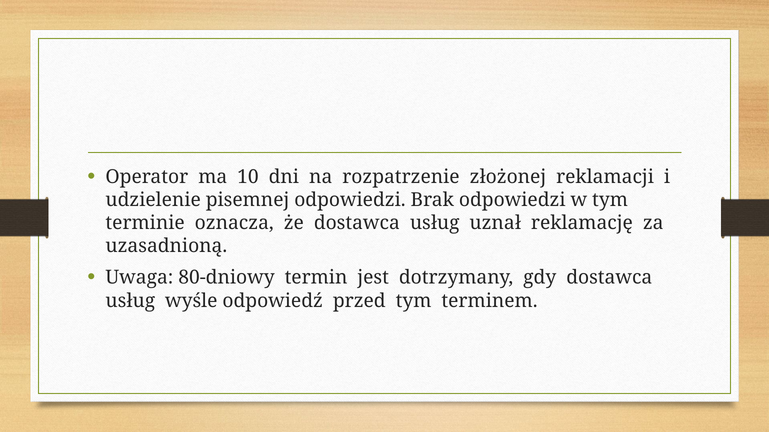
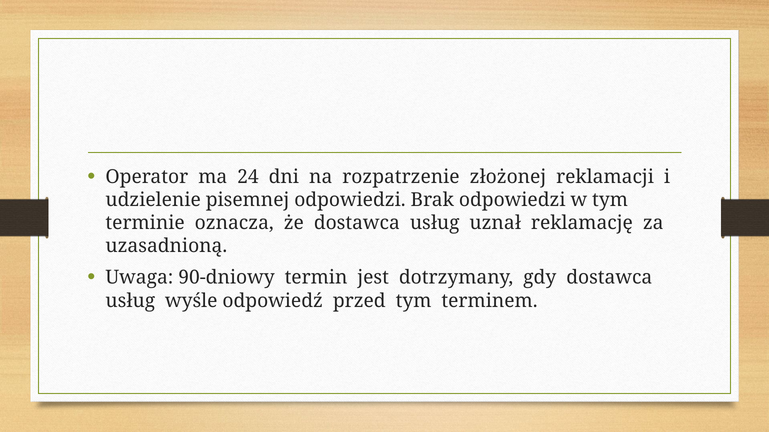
10: 10 -> 24 (248, 177)
80-dniowy: 80-dniowy -> 90-dniowy (226, 278)
